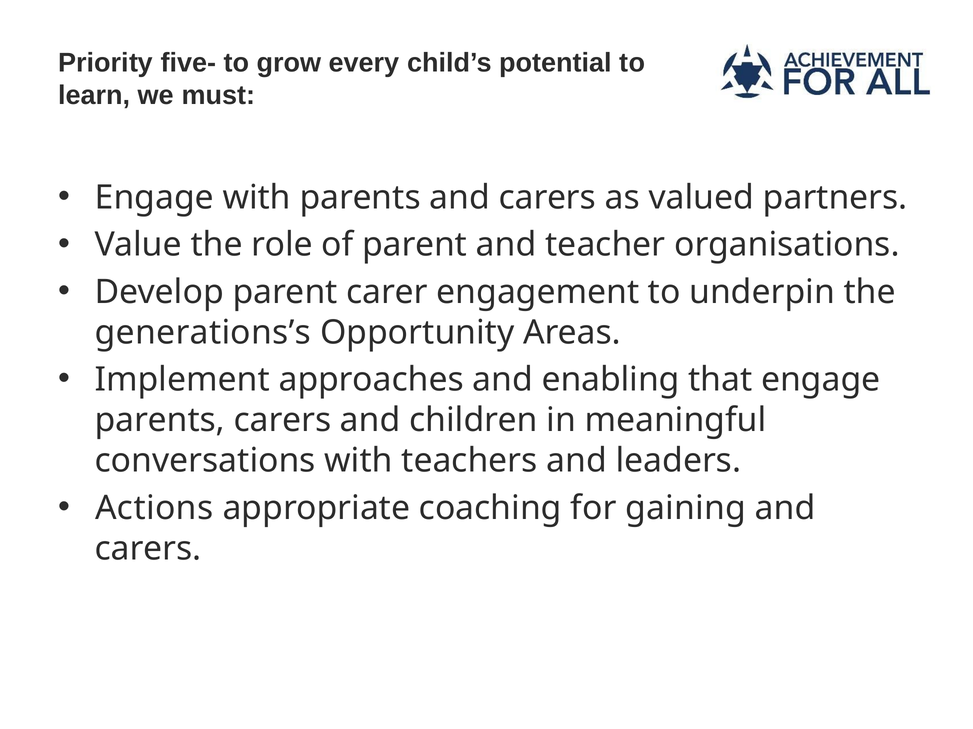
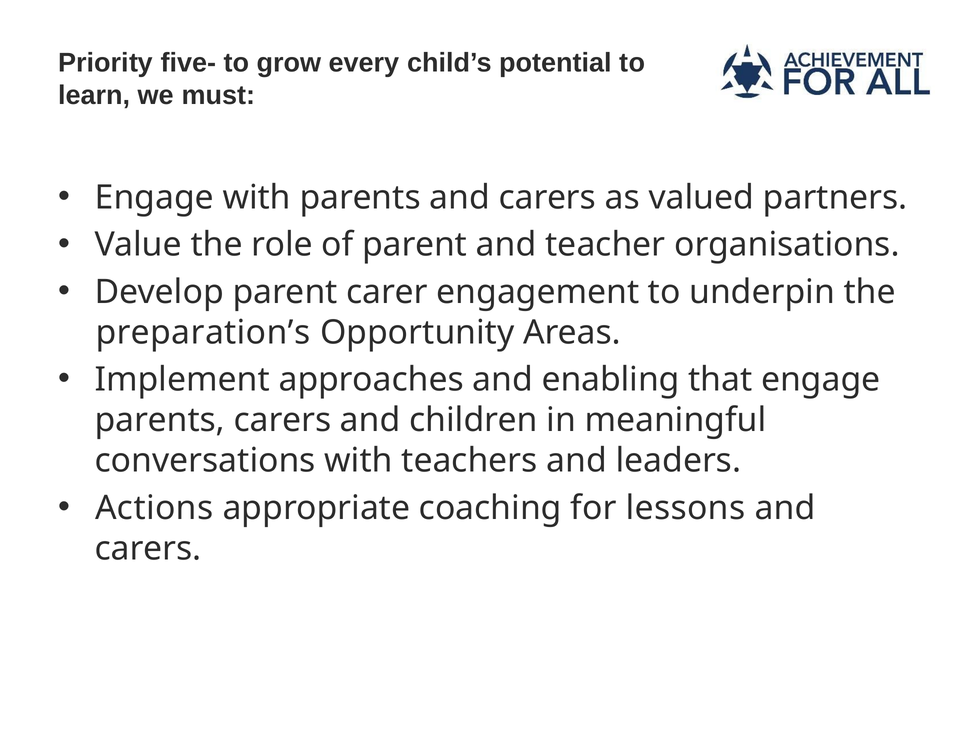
generations’s: generations’s -> preparation’s (203, 333)
gaining: gaining -> lessons (685, 508)
